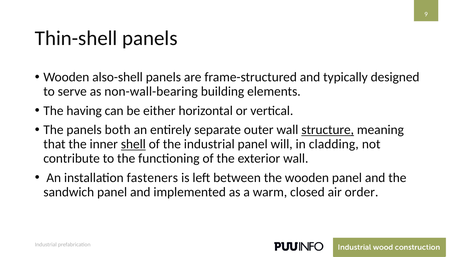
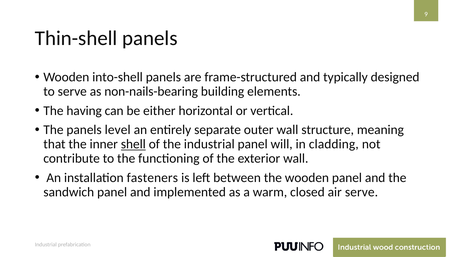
also-shell: also-shell -> into-shell (118, 77)
non-wall-bearing: non-wall-bearing -> non-nails-bearing (151, 92)
both: both -> level (118, 130)
structure underline: present -> none (328, 130)
air order: order -> serve (362, 192)
